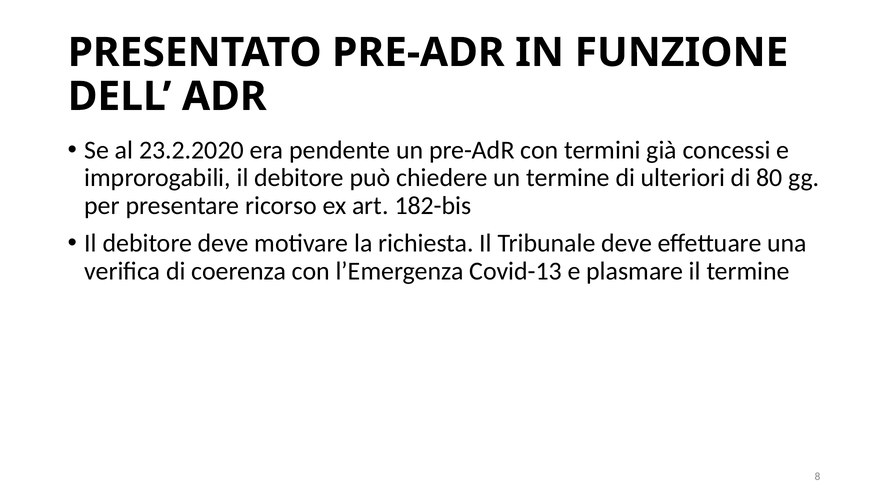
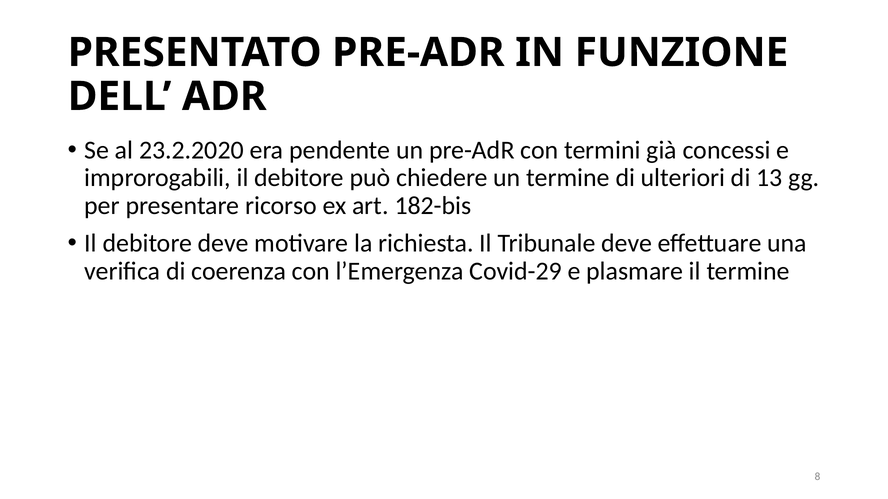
80: 80 -> 13 (769, 178)
Covid-13: Covid-13 -> Covid-29 (516, 271)
